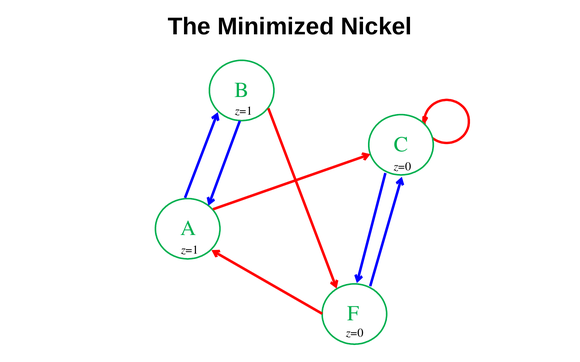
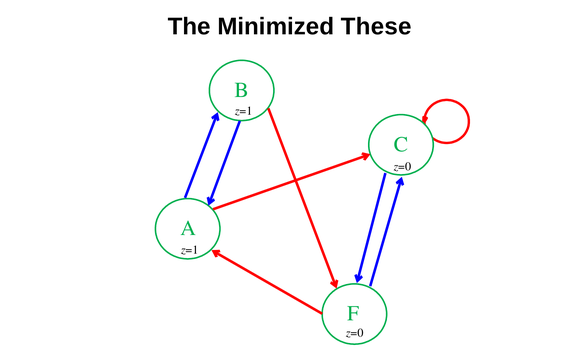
Nickel: Nickel -> These (376, 27)
